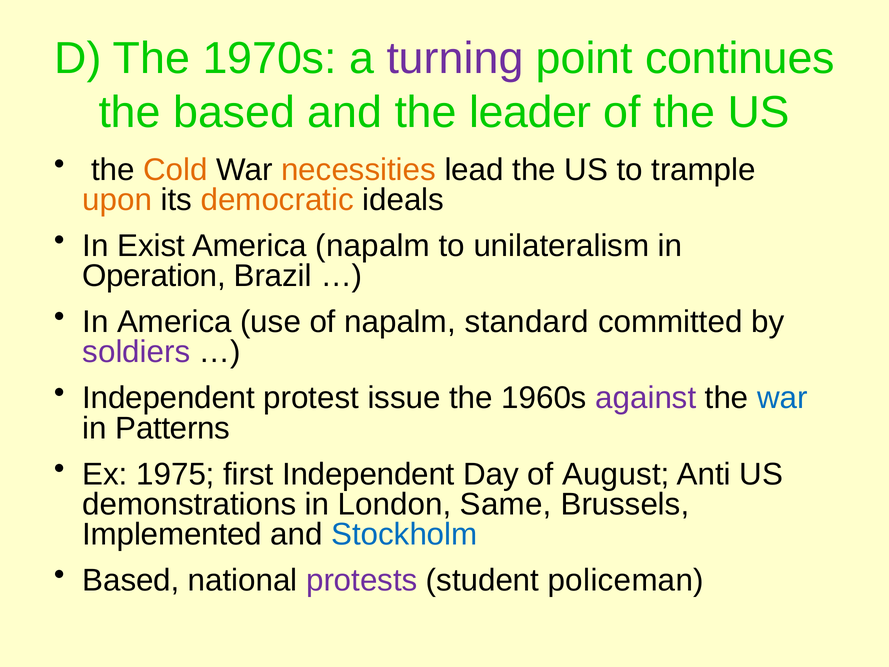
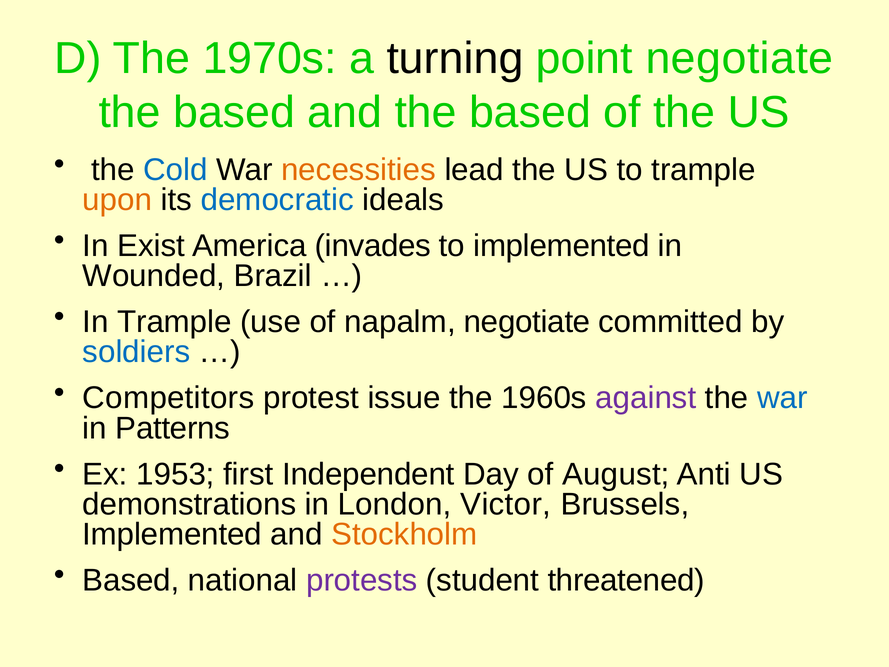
turning colour: purple -> black (455, 58)
point continues: continues -> negotiate (740, 58)
and the leader: leader -> based (530, 112)
Cold colour: orange -> blue (175, 170)
democratic colour: orange -> blue (277, 200)
America napalm: napalm -> invades (373, 246)
to unilateralism: unilateralism -> implemented (562, 246)
Operation: Operation -> Wounded (154, 276)
In America: America -> Trample (174, 322)
napalm standard: standard -> negotiate (527, 322)
soldiers colour: purple -> blue (136, 352)
Independent: Independent -> Competitors (168, 398)
1975: 1975 -> 1953 (175, 474)
Same: Same -> Victor (506, 504)
Stockholm colour: blue -> orange (404, 534)
policeman: policeman -> threatened (626, 580)
